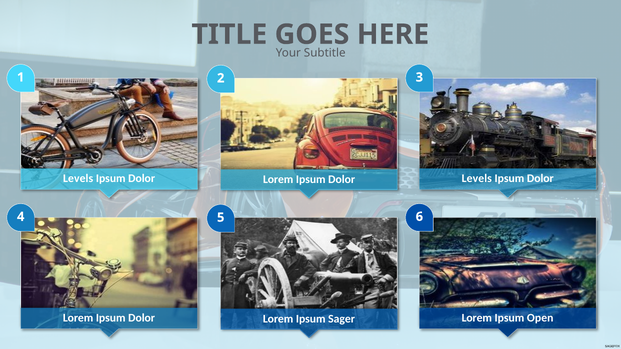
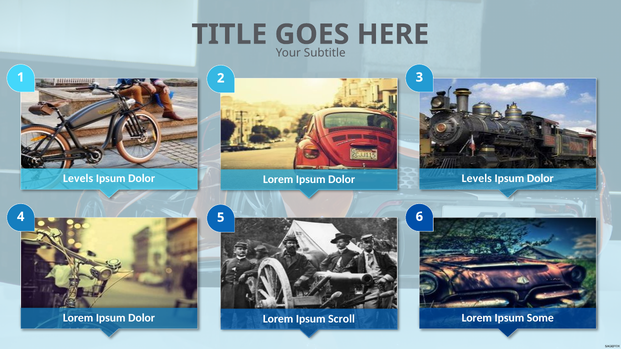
Open: Open -> Some (540, 318)
Sager: Sager -> Scroll (342, 319)
